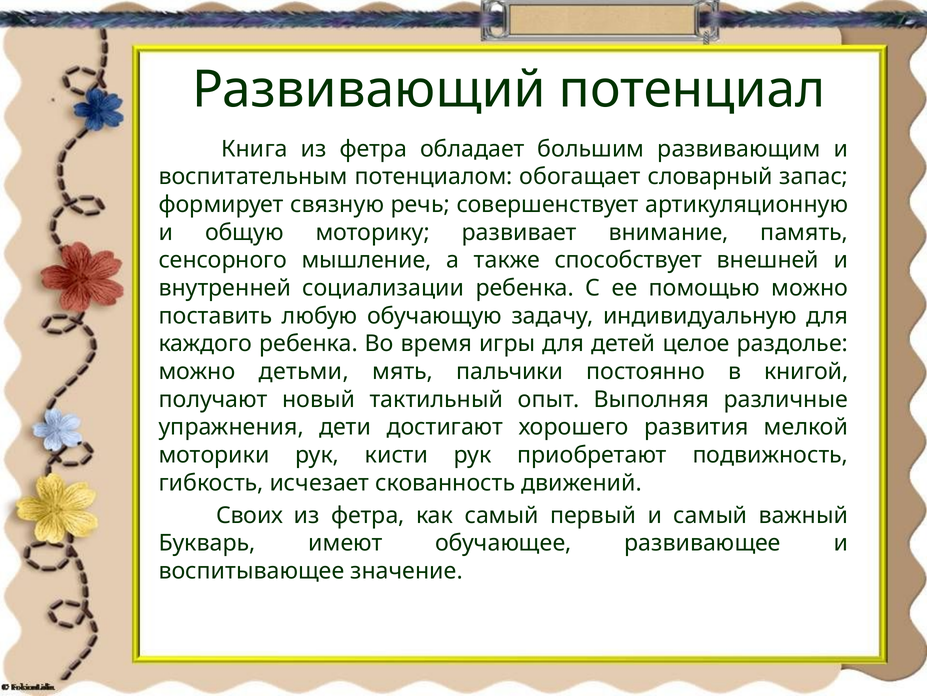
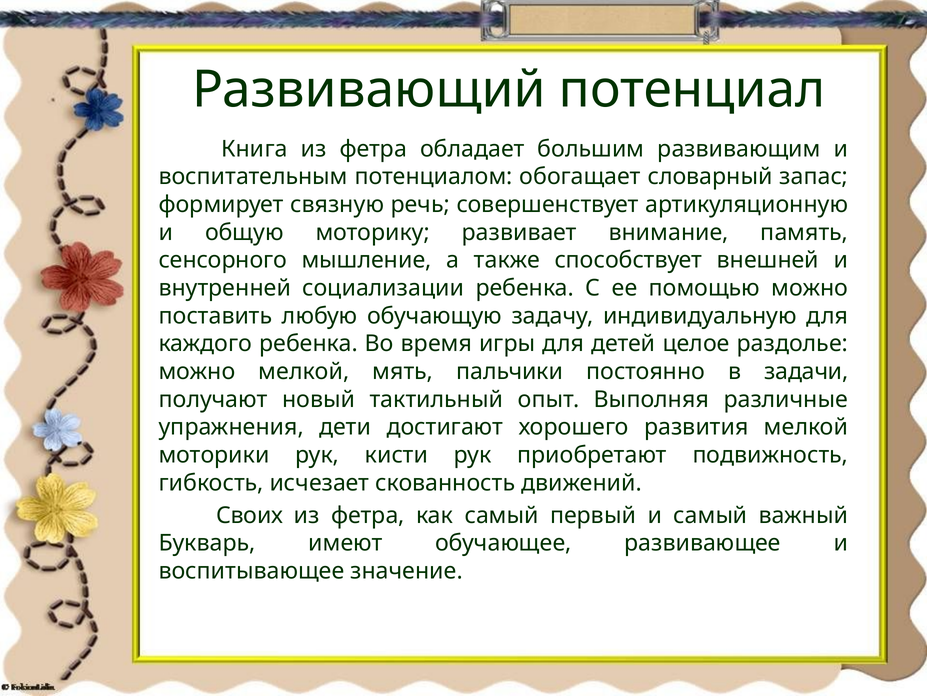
можно детьми: детьми -> мелкой (304, 371)
книгой: книгой -> задачи (806, 371)
